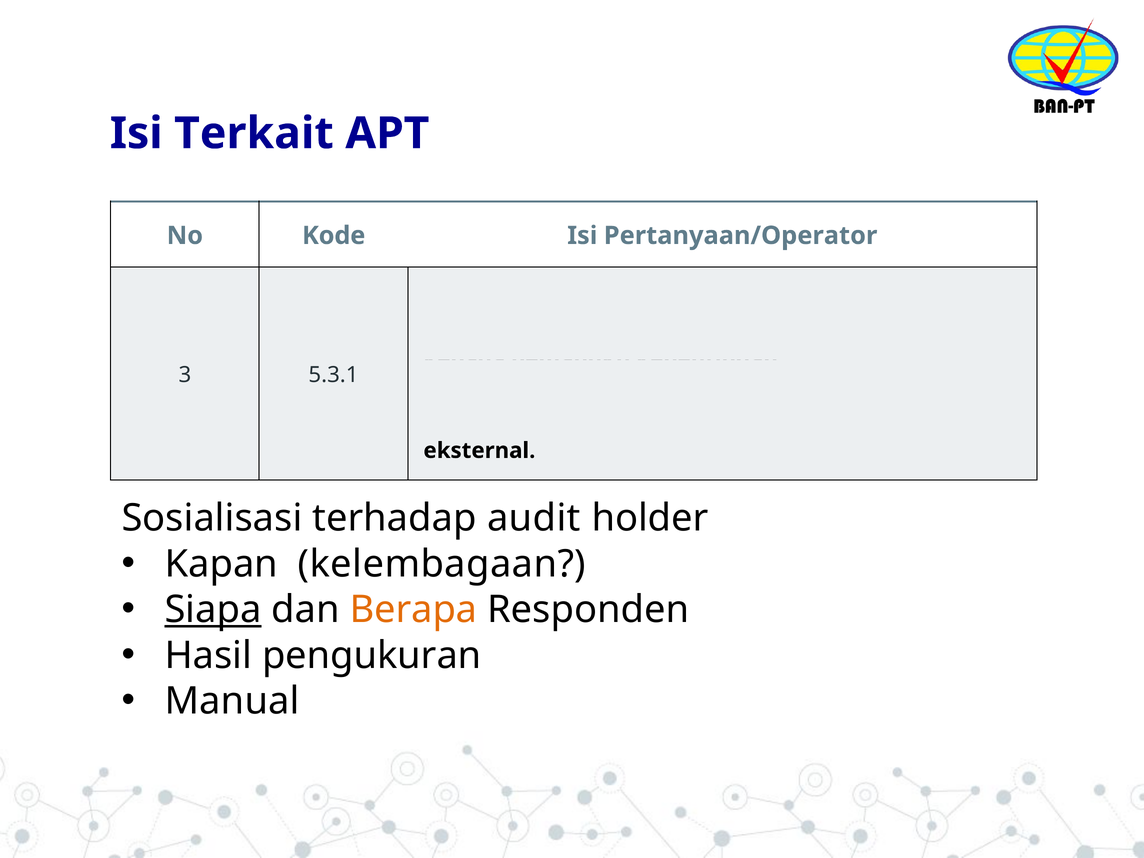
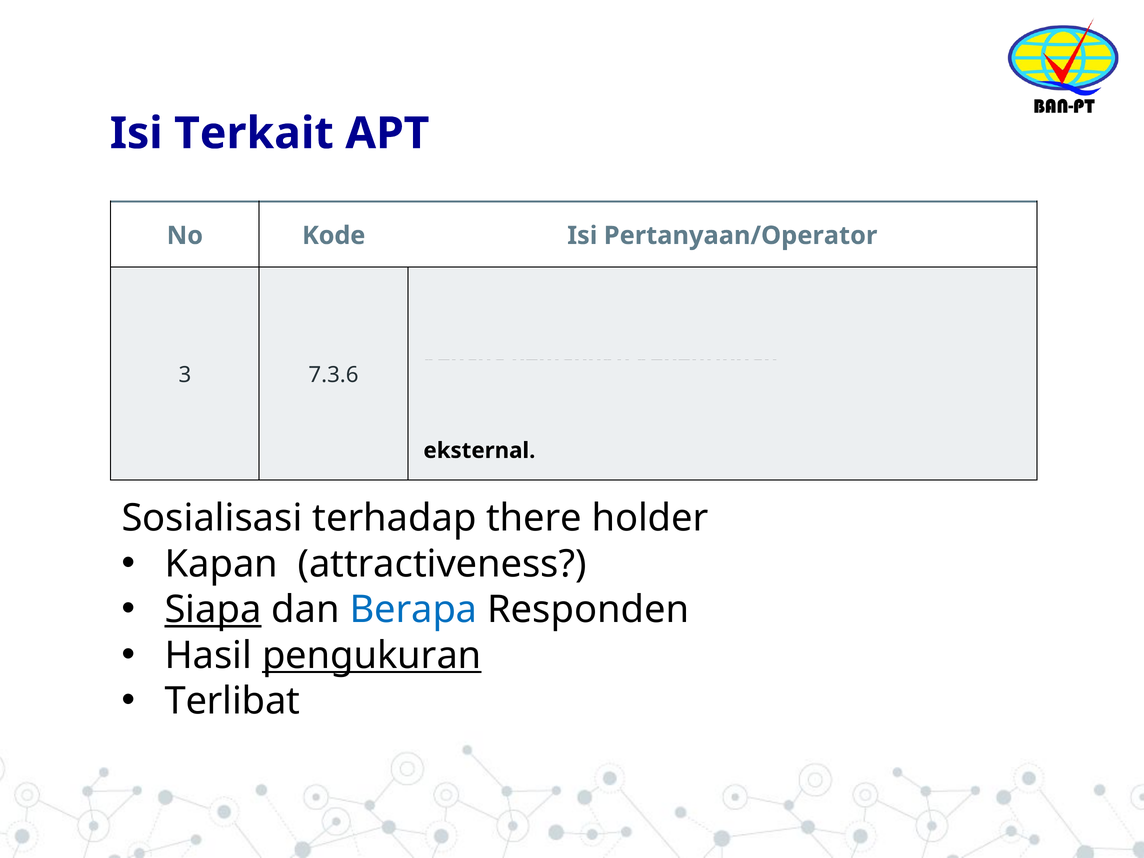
5.3.1: 5.3.1 -> 7.3.6 (334, 375)
audit: audit -> there (534, 518)
kelembagaan: kelembagaan -> attractiveness (442, 564)
Berapa colour: orange -> blue (414, 610)
pengukuran underline: none -> present (372, 656)
Manual: Manual -> Terlibat (232, 701)
